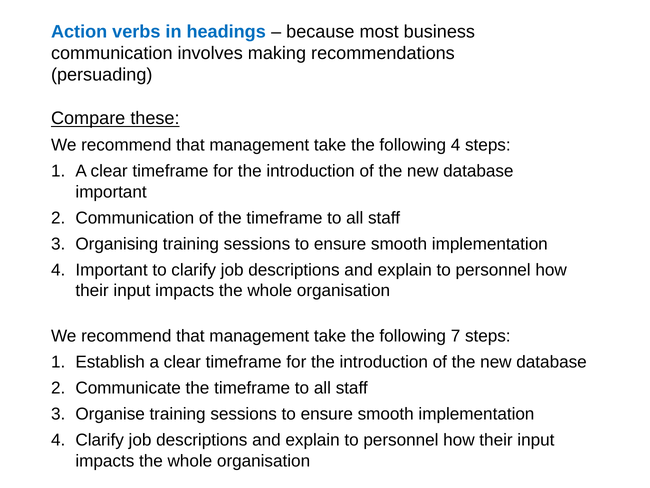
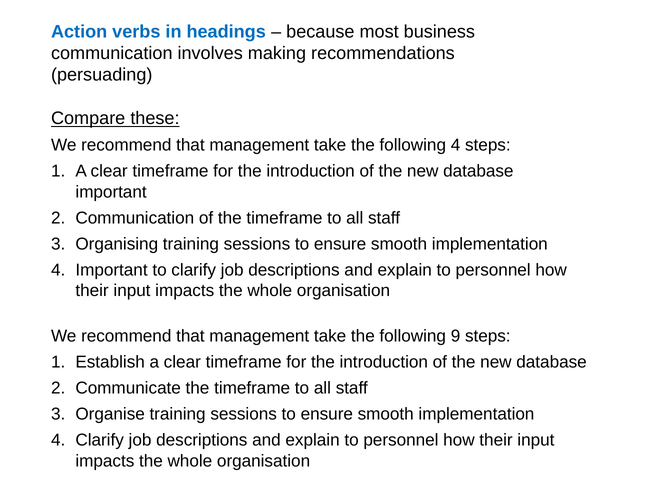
7: 7 -> 9 (456, 336)
